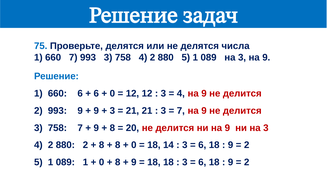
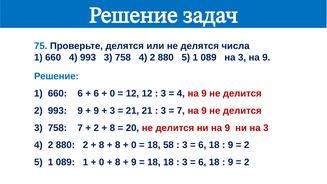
660 7: 7 -> 4 (73, 57)
9: 9 -> 2 (96, 128)
14: 14 -> 58 (168, 145)
